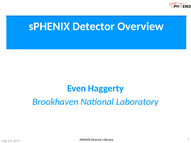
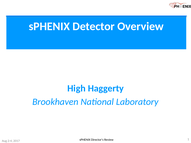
Even: Even -> High (76, 89)
